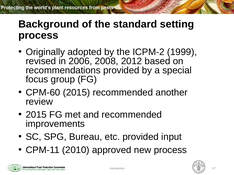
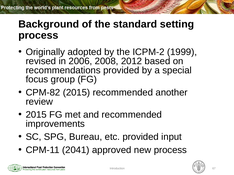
CPM-60: CPM-60 -> CPM-82 (43, 93)
2010: 2010 -> 2041 (76, 150)
